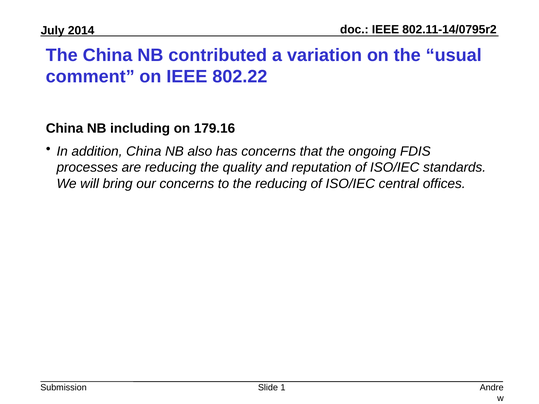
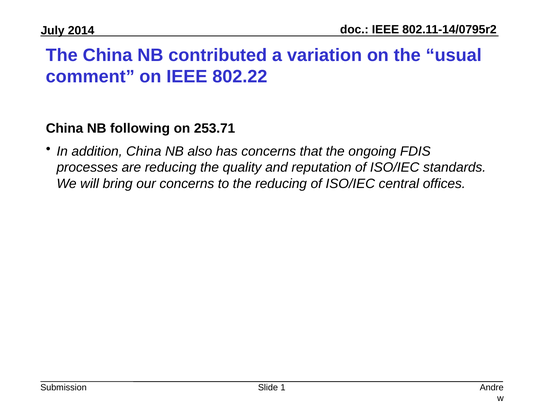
including: including -> following (140, 129)
179.16: 179.16 -> 253.71 (215, 129)
